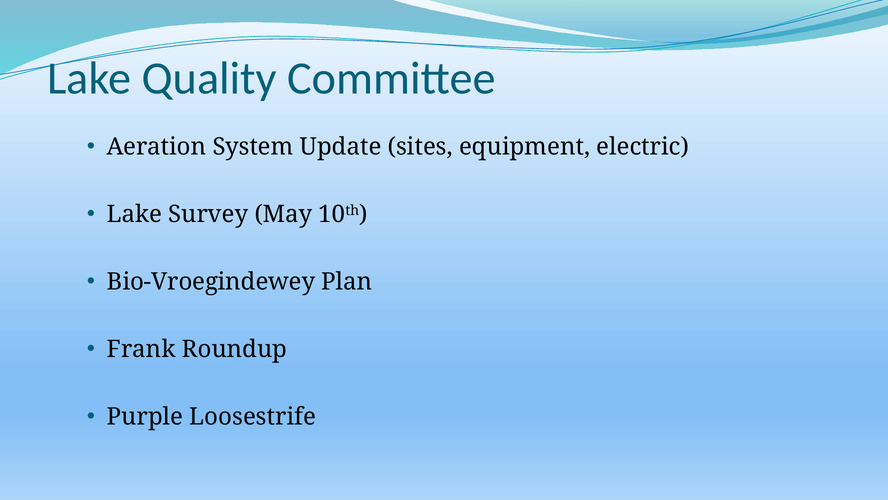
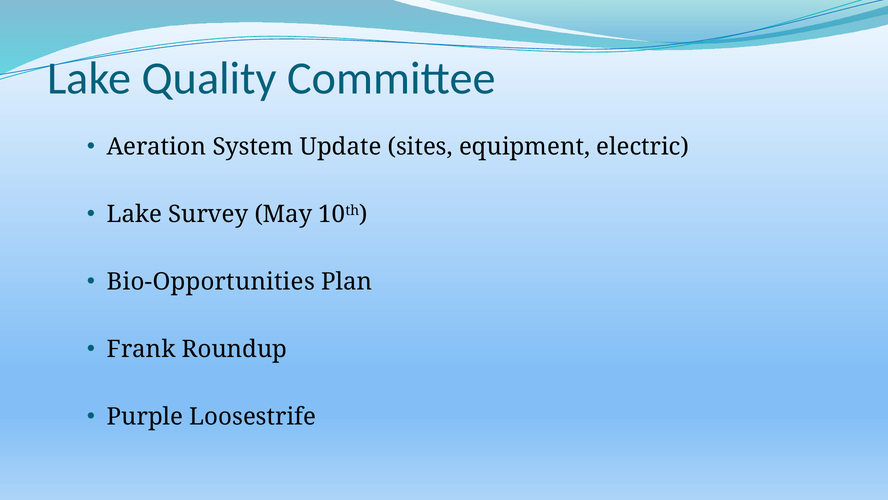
Bio-Vroegindewey: Bio-Vroegindewey -> Bio-Opportunities (211, 282)
